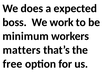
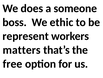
expected: expected -> someone (75, 8)
work: work -> ethic (62, 22)
minimum: minimum -> represent (26, 36)
